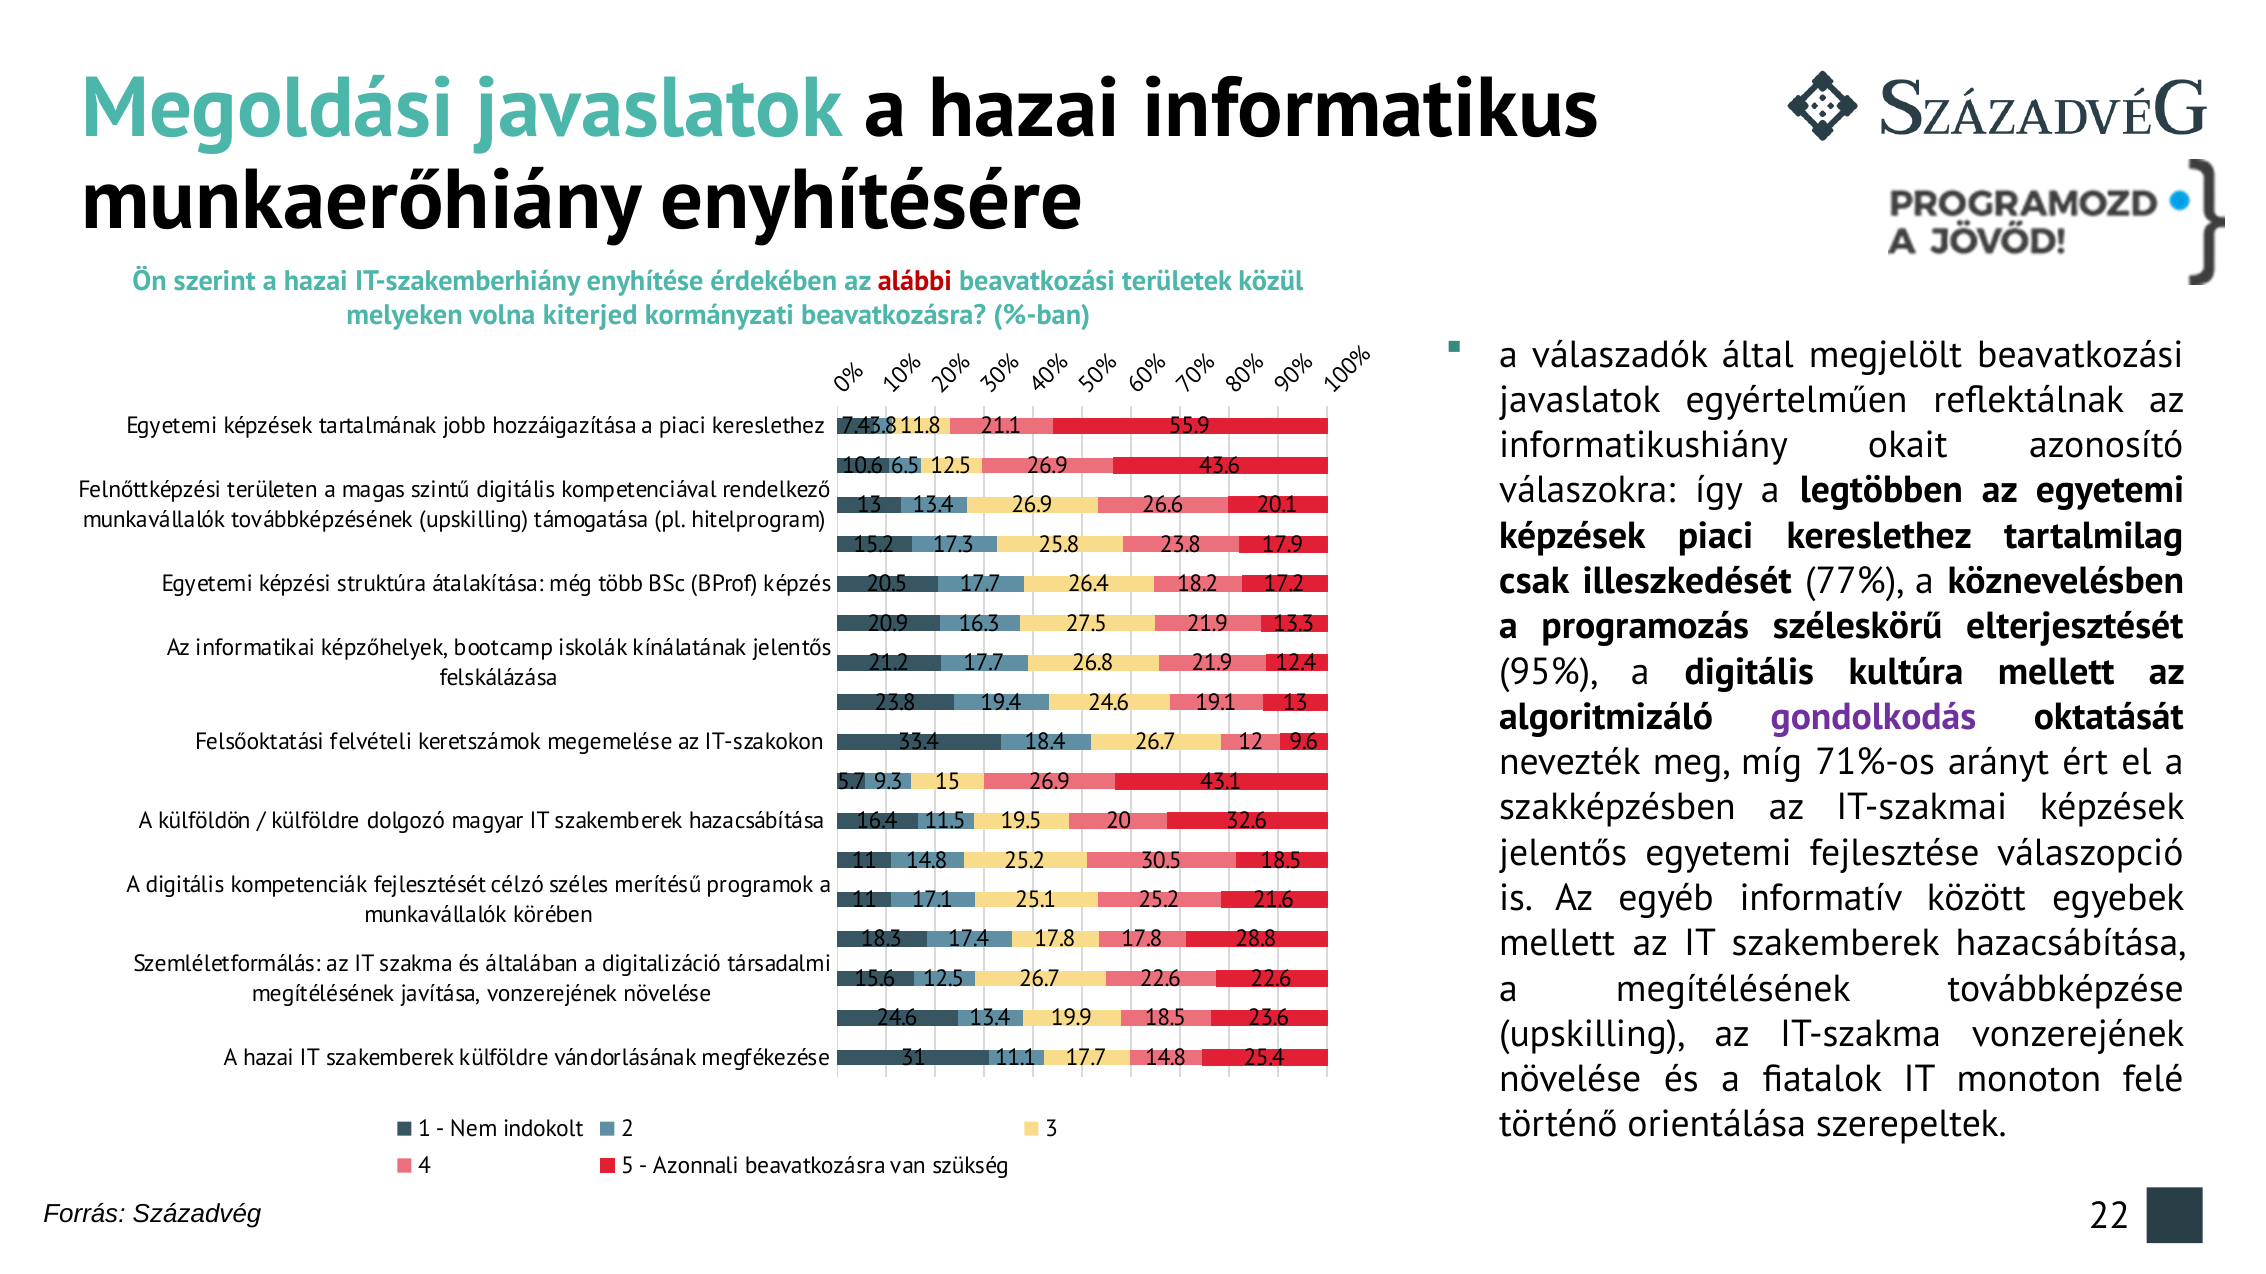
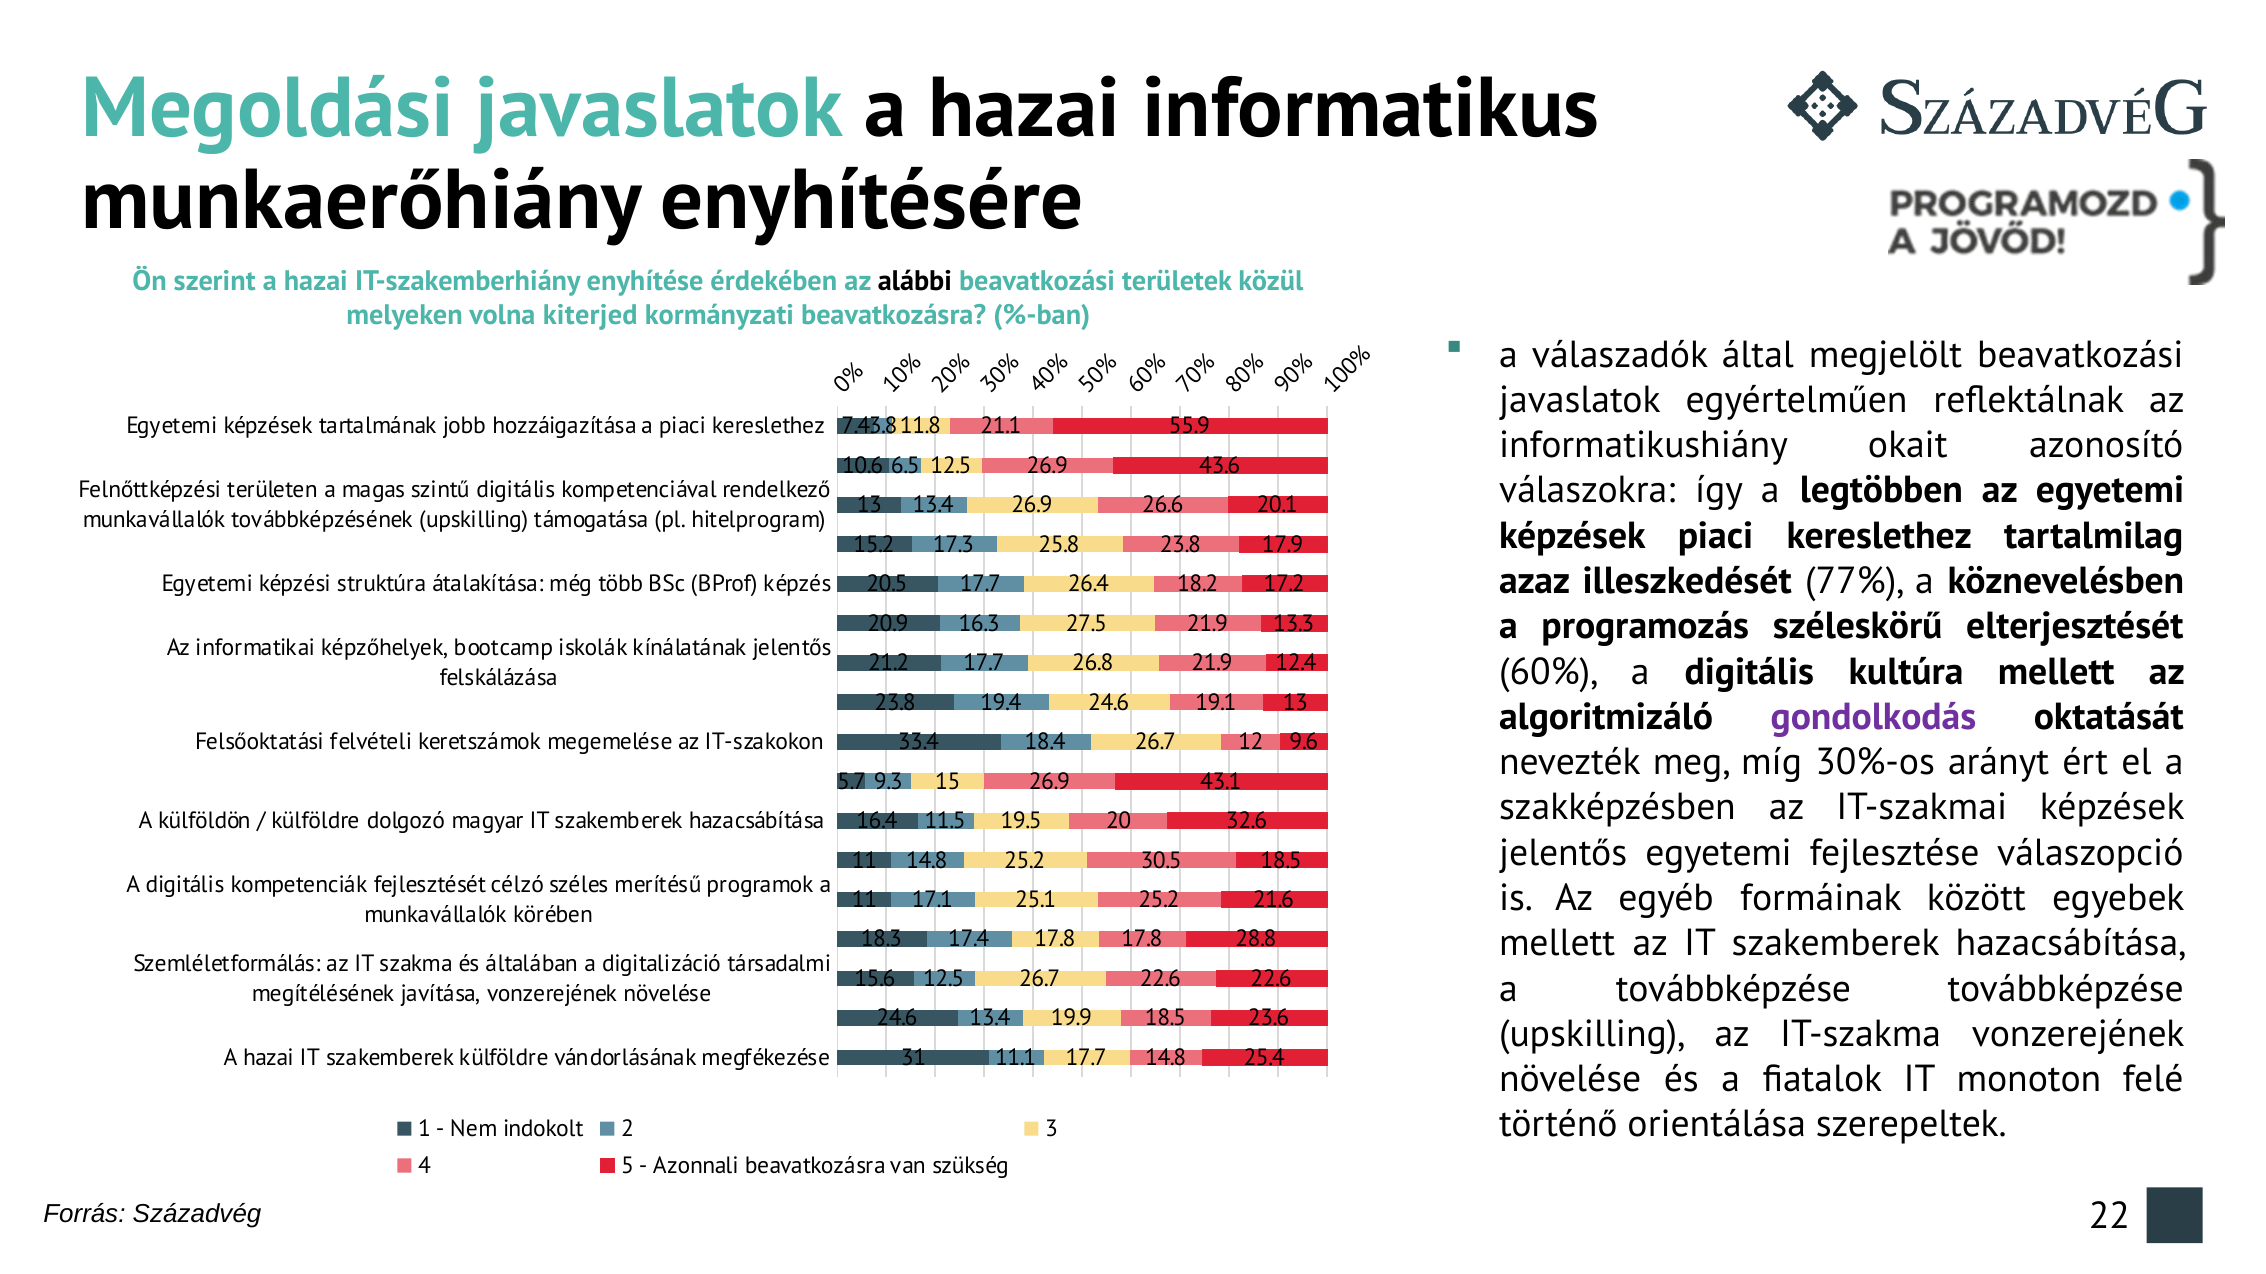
alábbi colour: red -> black (915, 281)
csak: csak -> azaz (1535, 581)
95%: 95% -> 60% (1549, 672)
71%-os: 71%-os -> 30%-os (1875, 763)
informatív: informatív -> formáinak (1821, 898)
a megítélésének: megítélésének -> továbbképzése (1733, 989)
